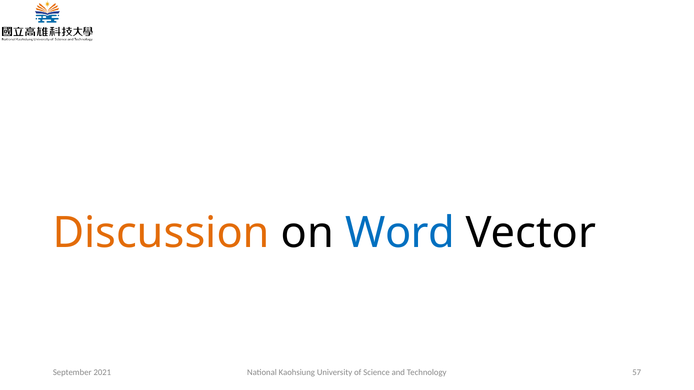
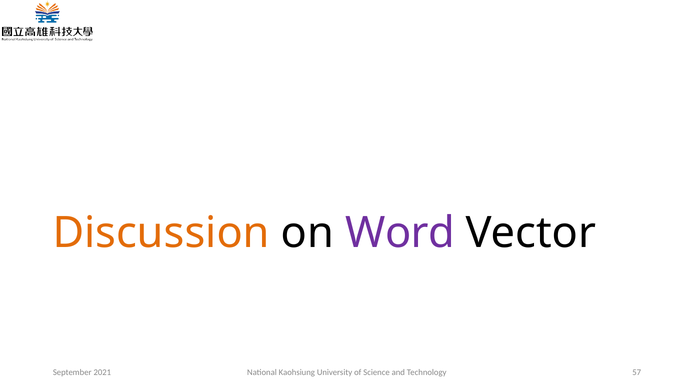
Word colour: blue -> purple (400, 233)
